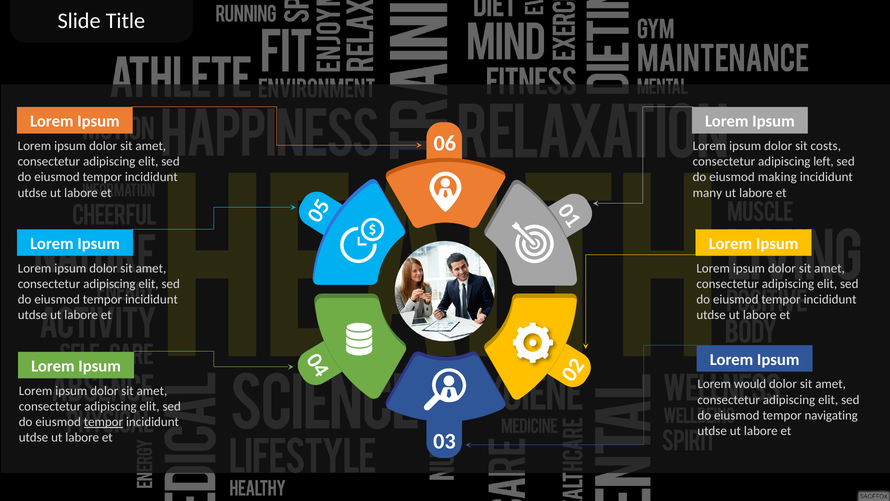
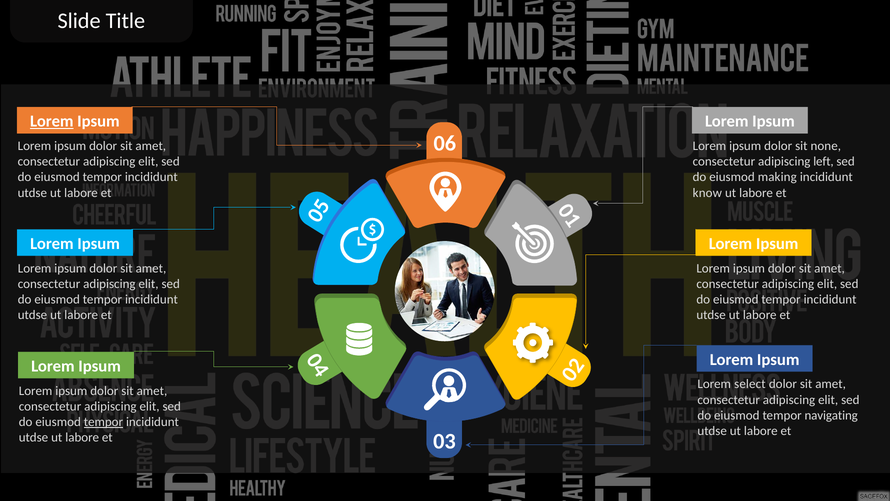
Lorem underline: none -> present (52, 121)
costs: costs -> none (826, 146)
many: many -> know (707, 193)
would: would -> select (750, 384)
